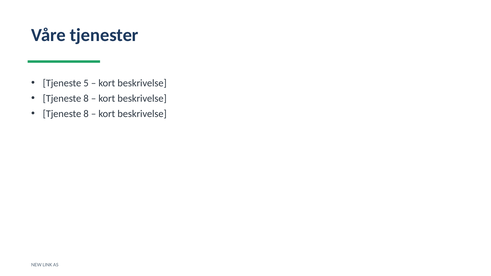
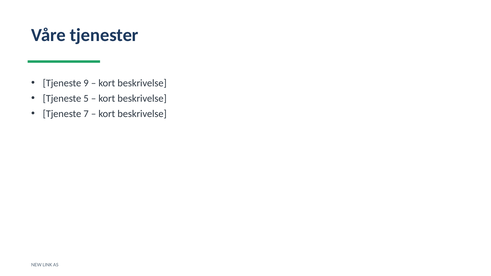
5: 5 -> 9 (86, 83)
8: 8 -> 5 (86, 99)
8: 8 -> 7 (86, 114)
